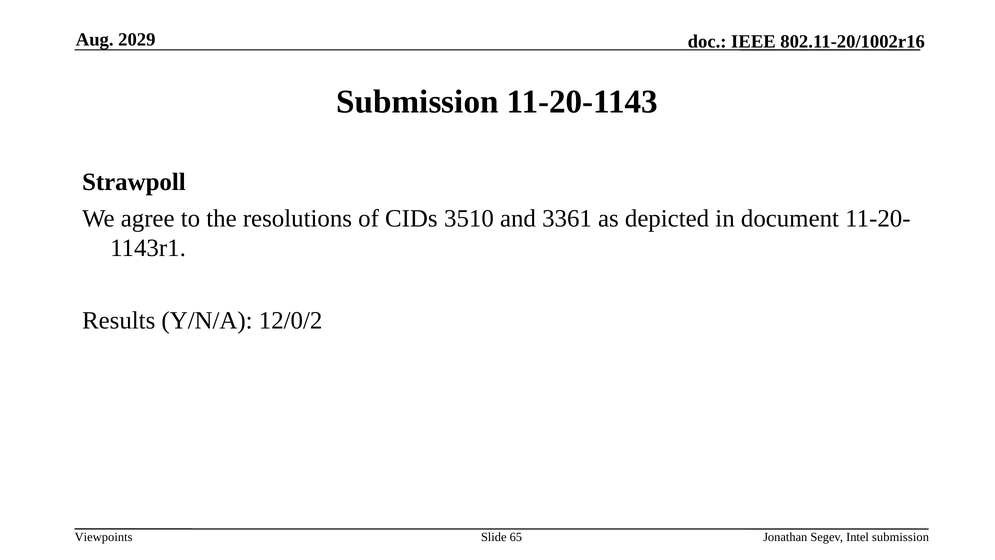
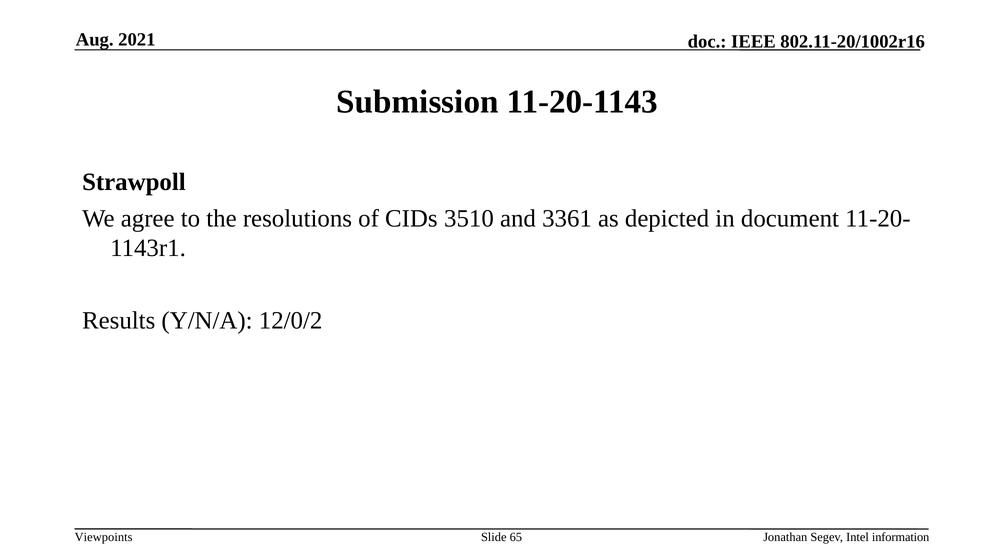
2029: 2029 -> 2021 (137, 40)
Intel submission: submission -> information (901, 537)
